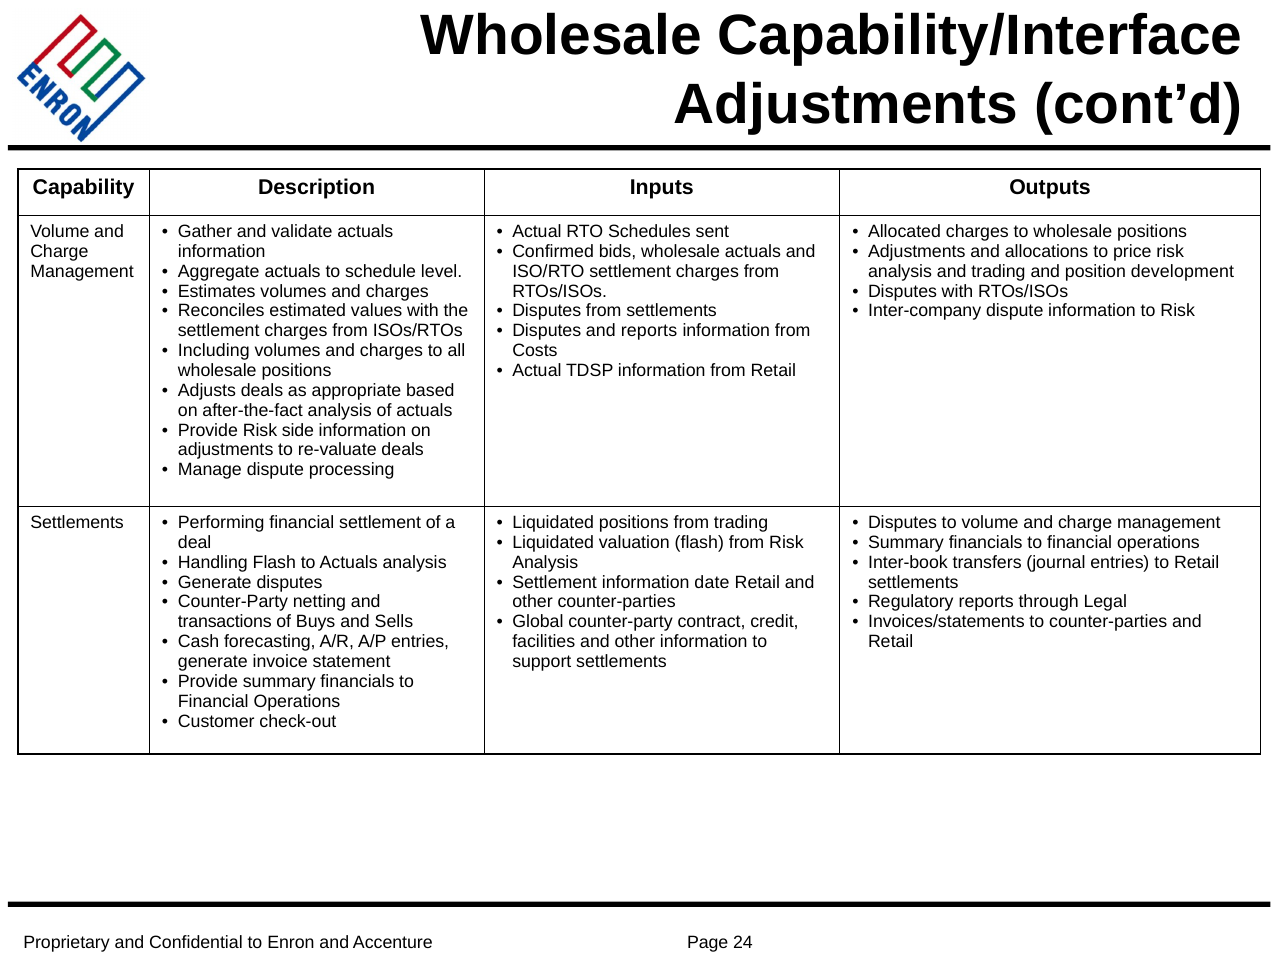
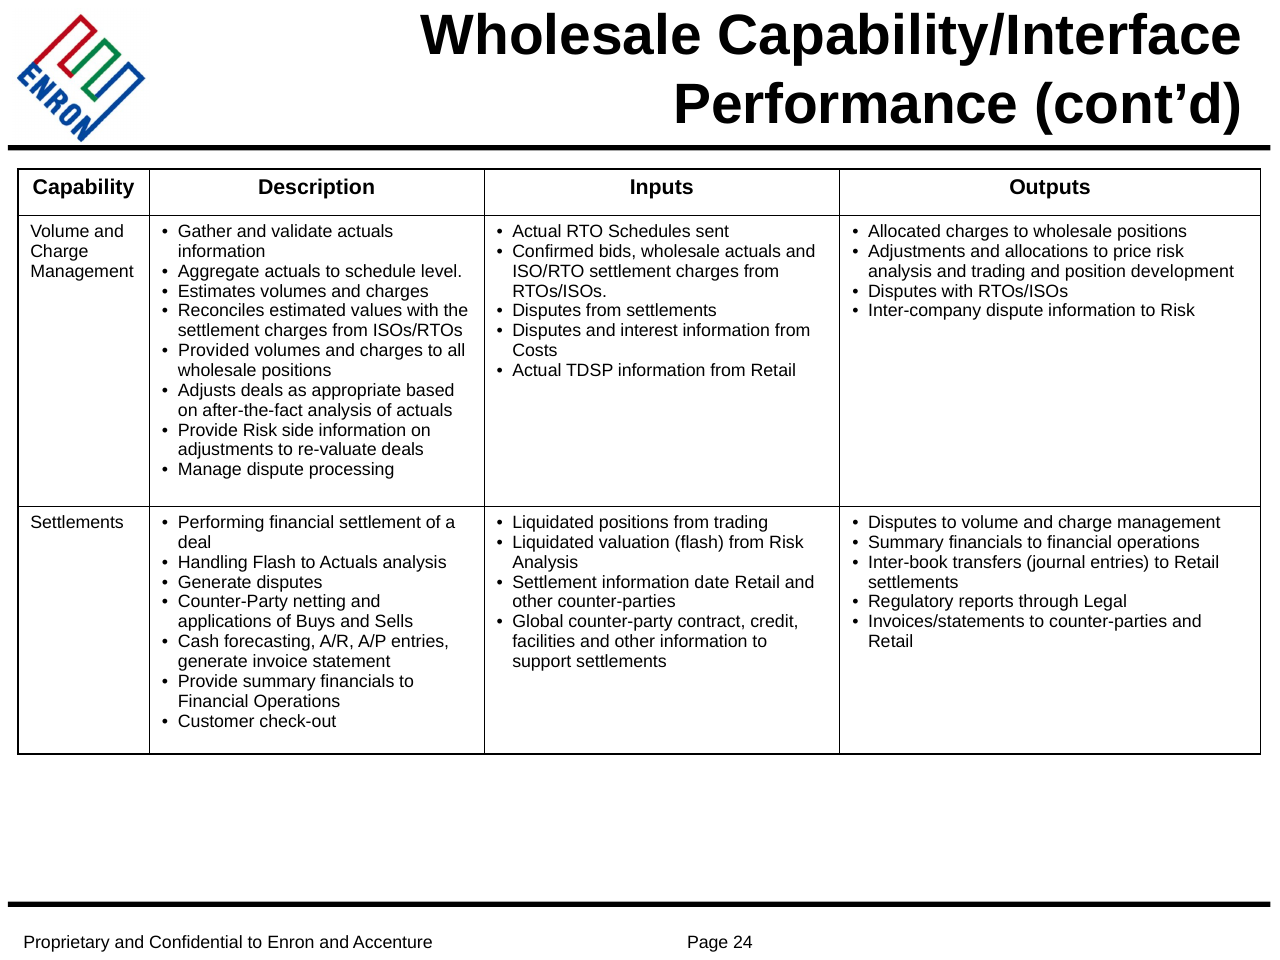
Adjustments: Adjustments -> Performance (846, 104)
and reports: reports -> interest (649, 331)
Including: Including -> Provided (214, 351)
transactions: transactions -> applications (225, 622)
